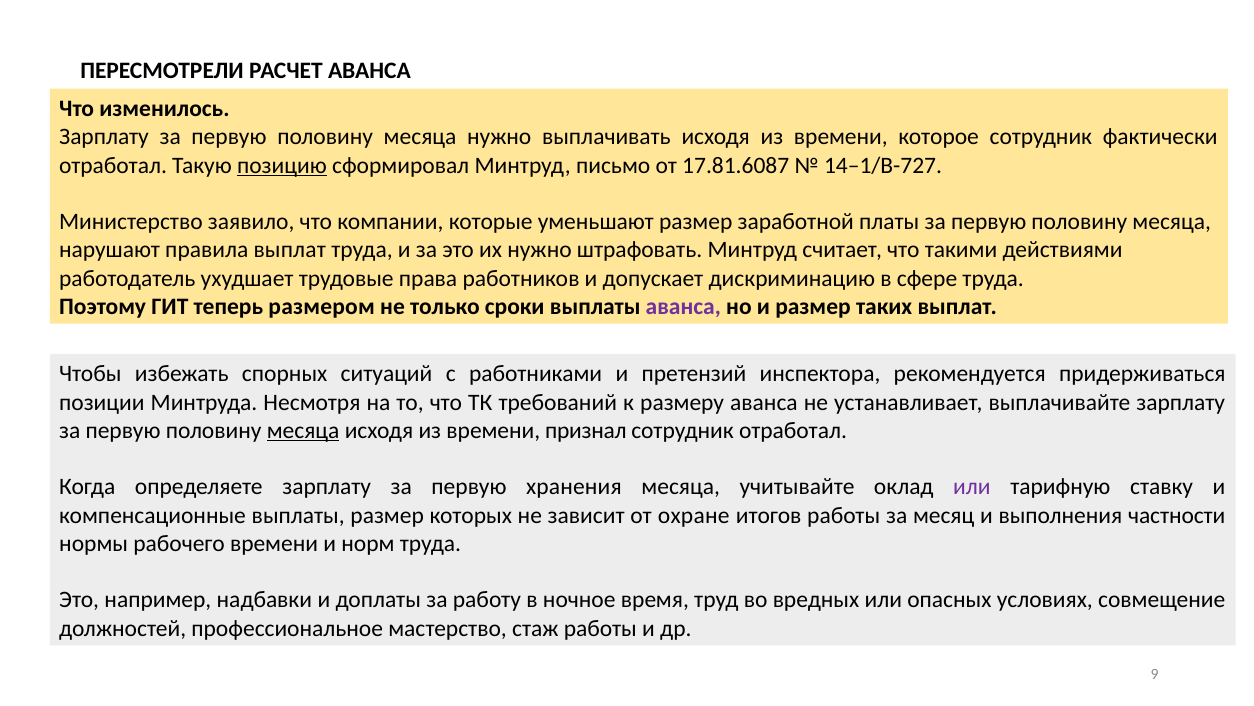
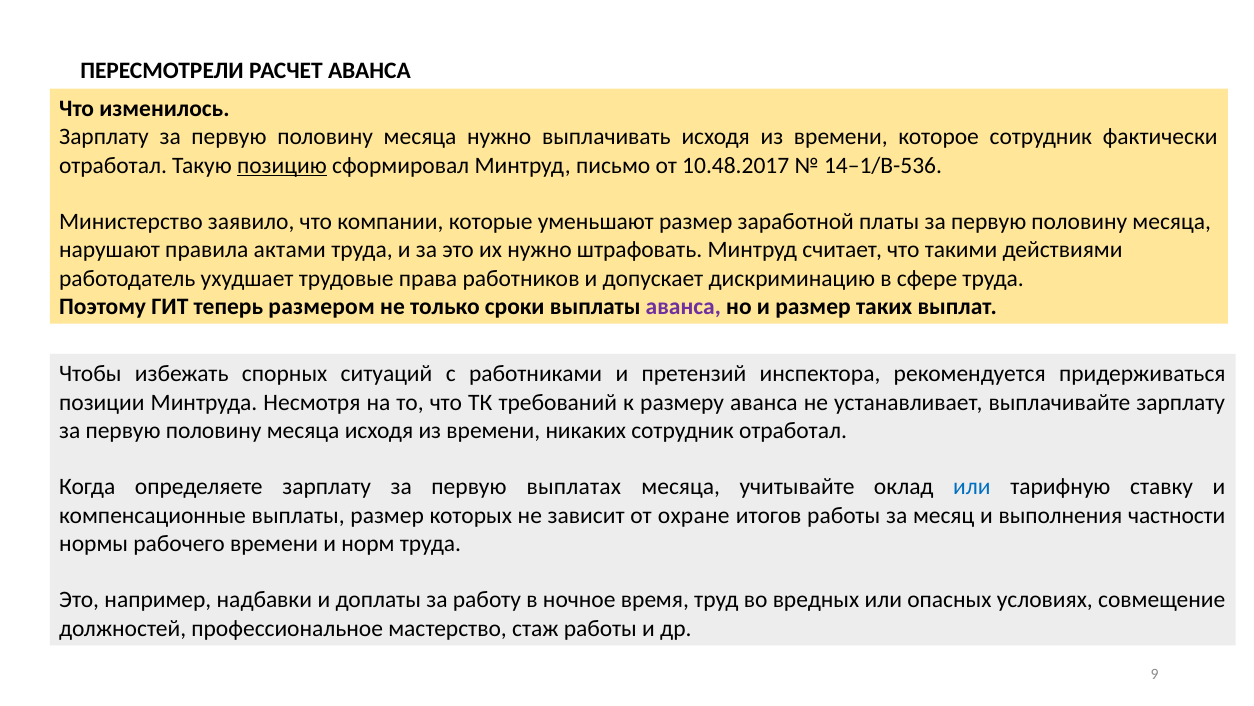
17.81.6087: 17.81.6087 -> 10.48.2017 (736, 165)
14–1/В-727: 14–1/В-727 -> 14–1/В-536 (883, 165)
правила выплат: выплат -> актами (290, 250)
месяца underline: present -> none (303, 430)
признал: признал -> никаких (586, 430)
хранения: хранения -> выплатах (574, 487)
или colour: purple -> blue (972, 487)
